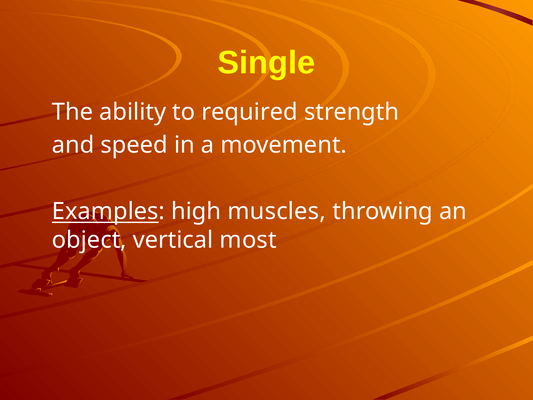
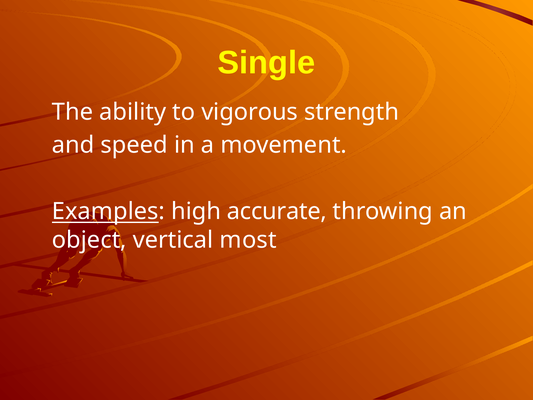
required: required -> vigorous (250, 112)
muscles: muscles -> accurate (277, 211)
